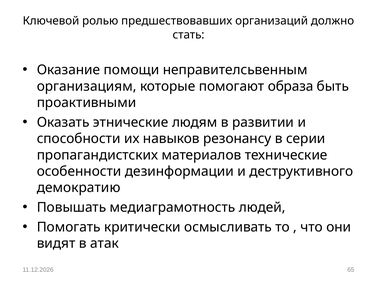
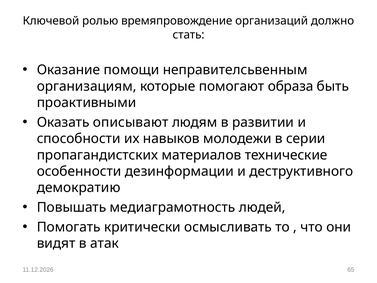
предшествовавших: предшествовавших -> времяпровождение (177, 21)
этнические: этнические -> описывают (131, 122)
резонансу: резонансу -> молодежи (237, 139)
